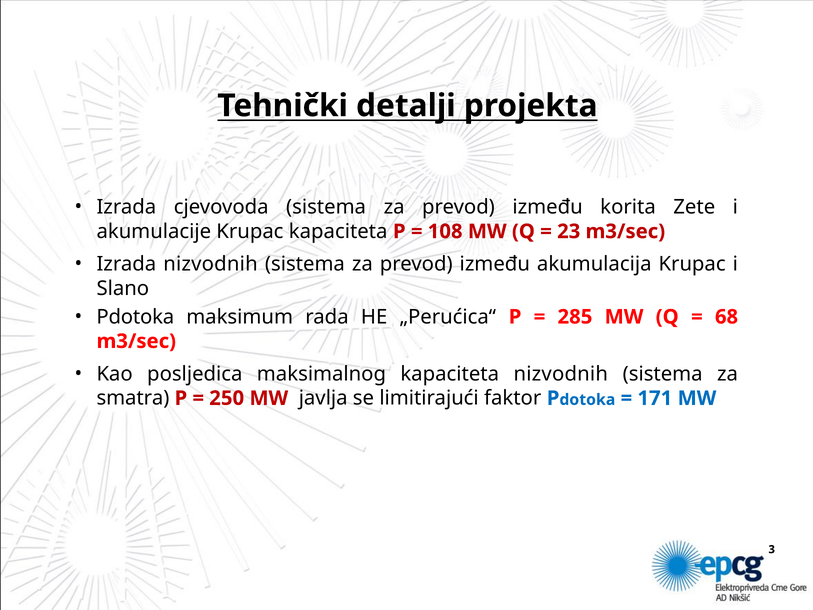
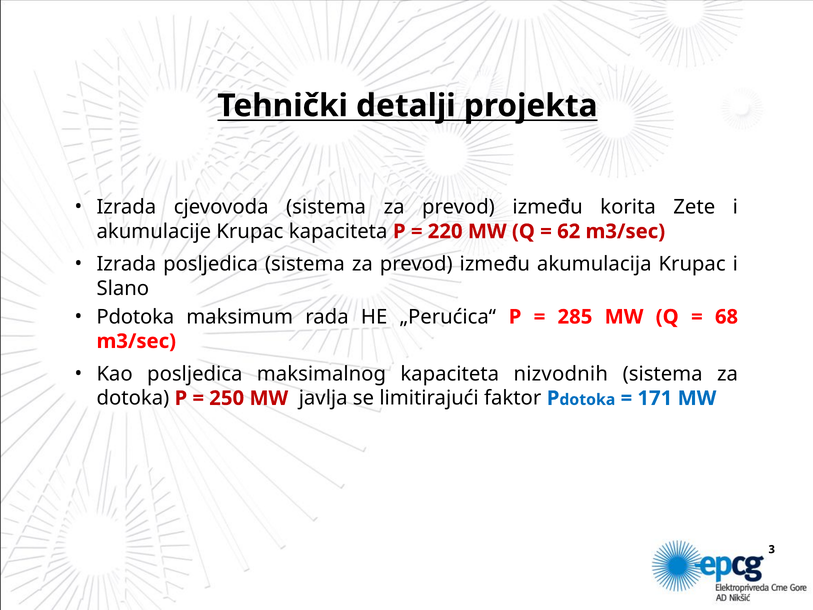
108: 108 -> 220 (445, 231)
23: 23 -> 62 (569, 231)
Izrada nizvodnih: nizvodnih -> posljedica (211, 264)
smatra: smatra -> dotoka (133, 398)
